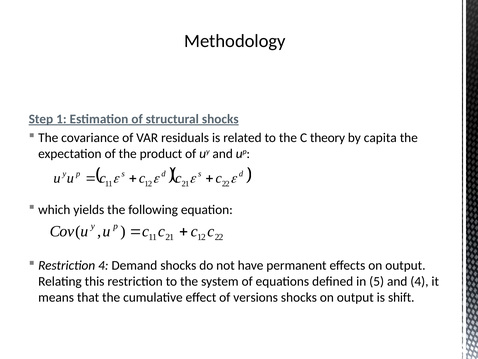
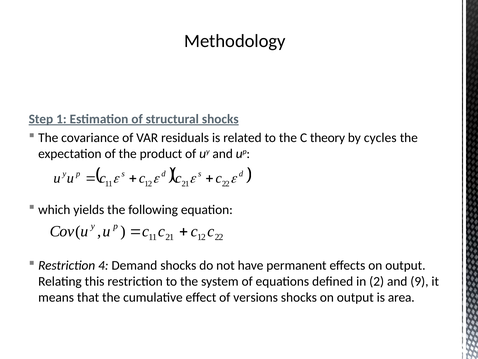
capita: capita -> cycles (380, 138)
5: 5 -> 2 (377, 281)
and 4: 4 -> 9 (419, 281)
shift: shift -> area (401, 297)
